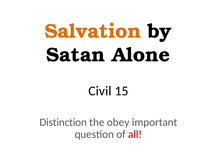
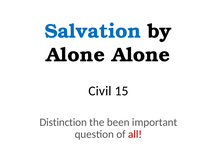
Salvation colour: orange -> blue (93, 31)
Satan: Satan -> Alone (76, 55)
obey: obey -> been (118, 122)
